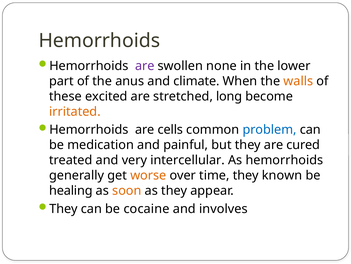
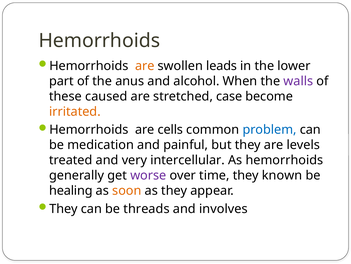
are colour: purple -> orange (145, 66)
none: none -> leads (222, 66)
climate: climate -> alcohol (196, 81)
walls colour: orange -> purple (298, 81)
excited: excited -> caused (106, 96)
long: long -> case (229, 96)
cured: cured -> levels (303, 145)
worse colour: orange -> purple (148, 175)
cocaine: cocaine -> threads (147, 208)
